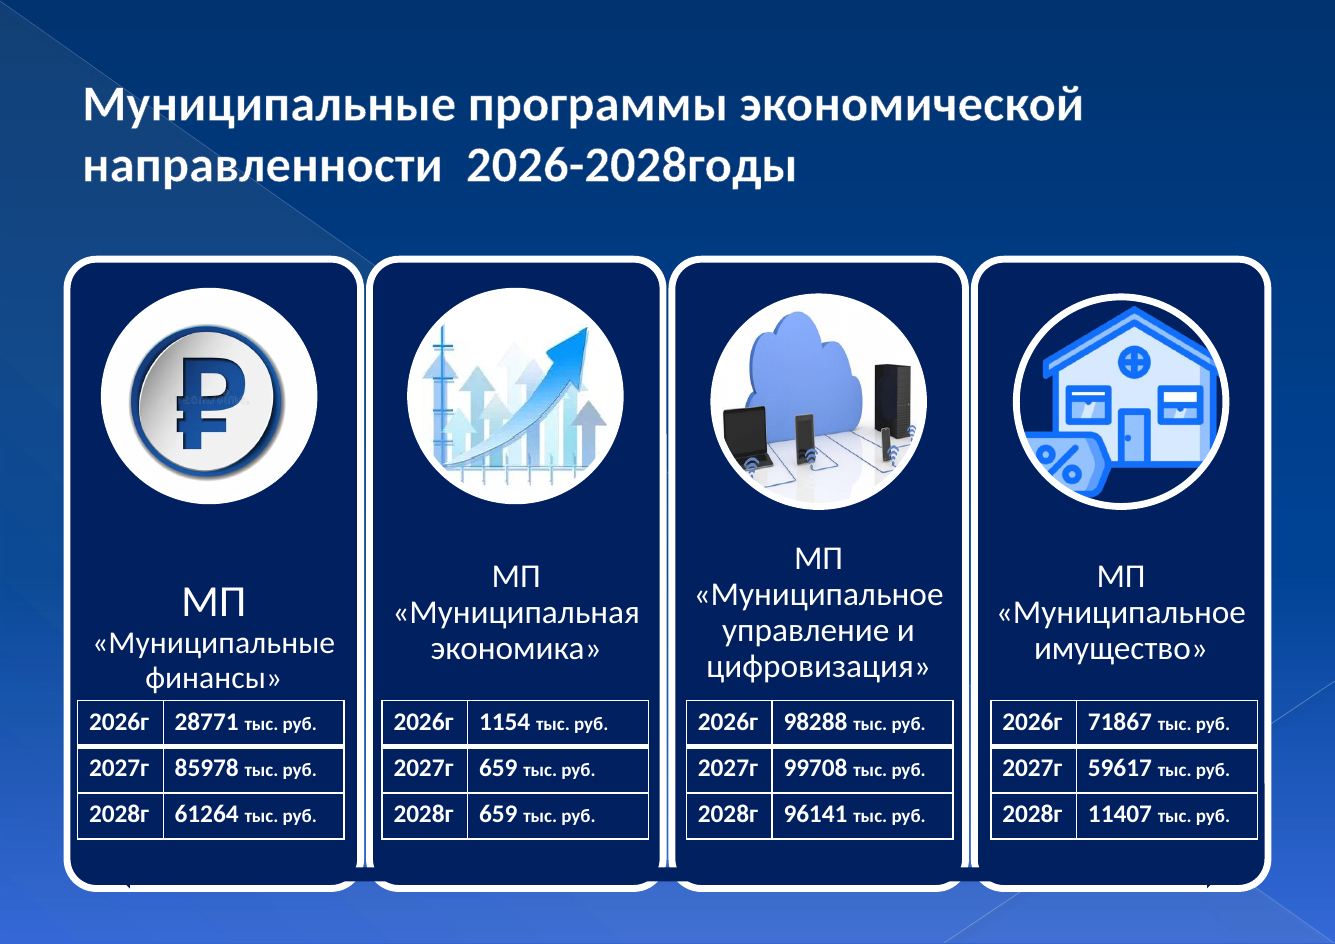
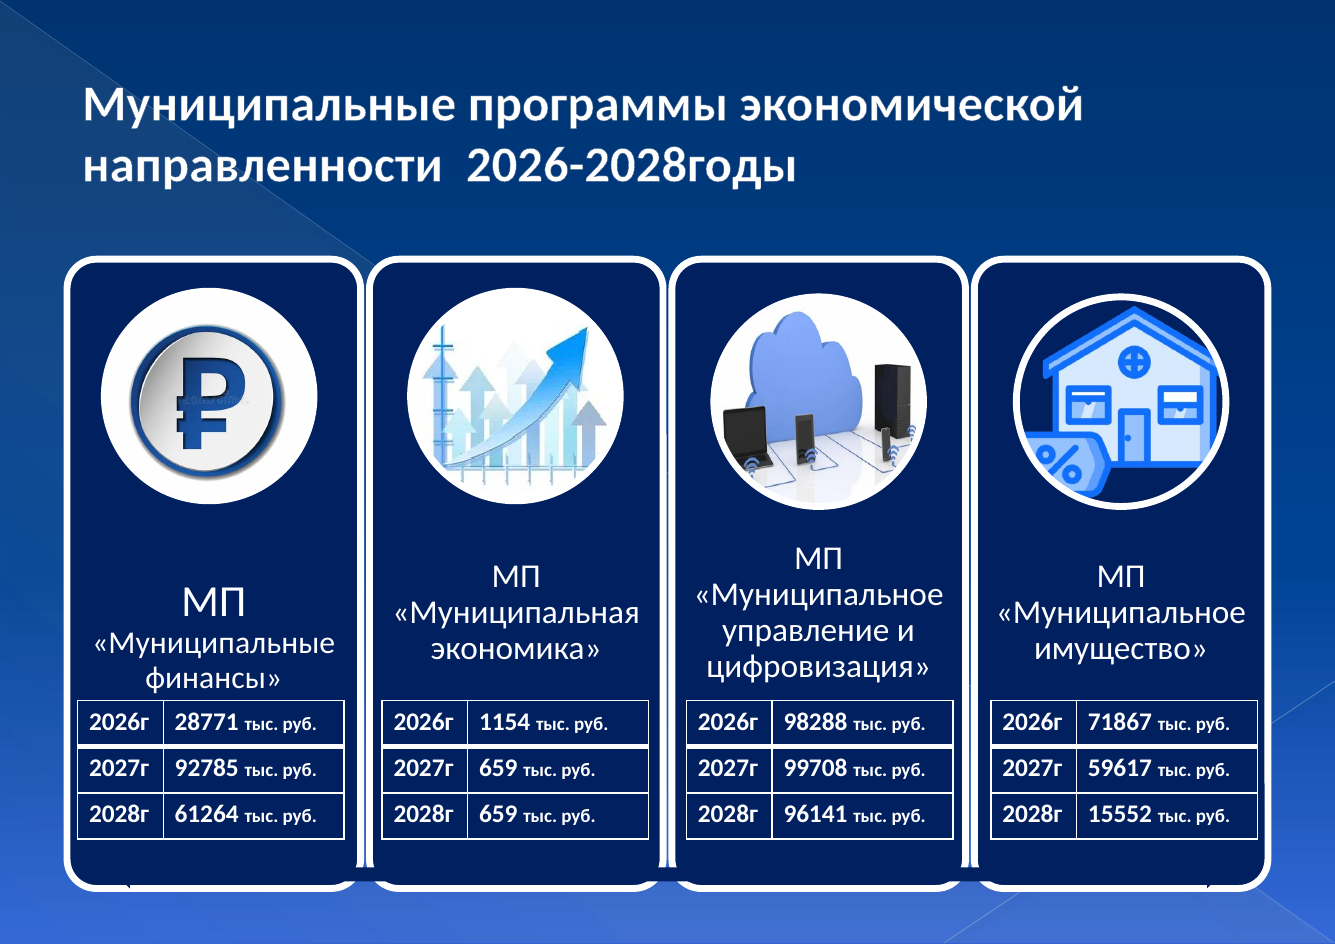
85978: 85978 -> 92785 (207, 768)
11407: 11407 -> 15552 (1120, 815)
